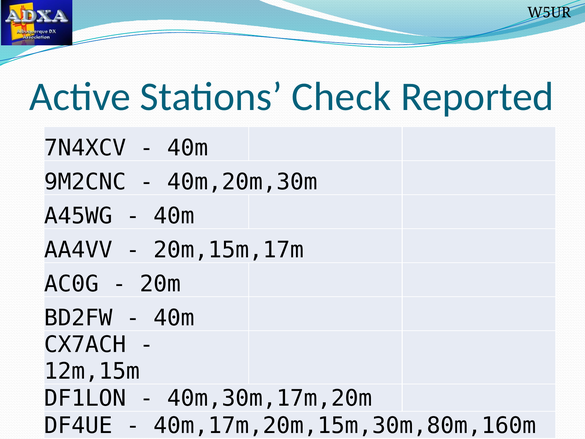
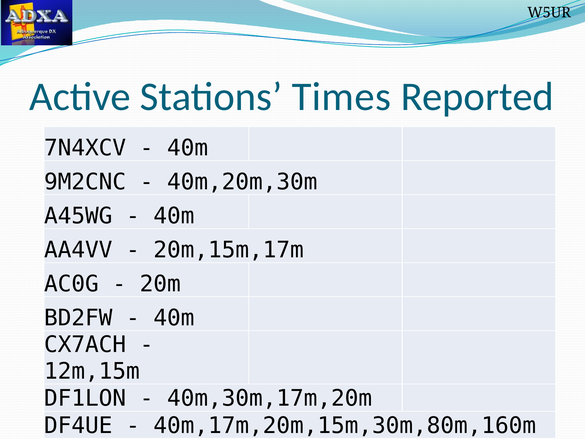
Check: Check -> Times (341, 97)
